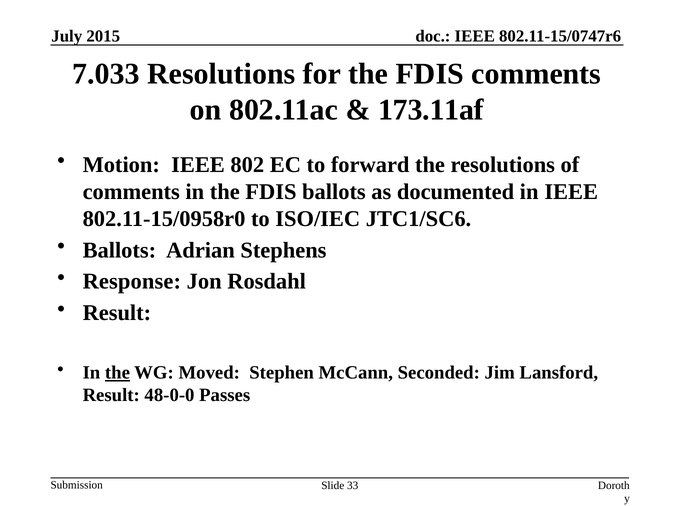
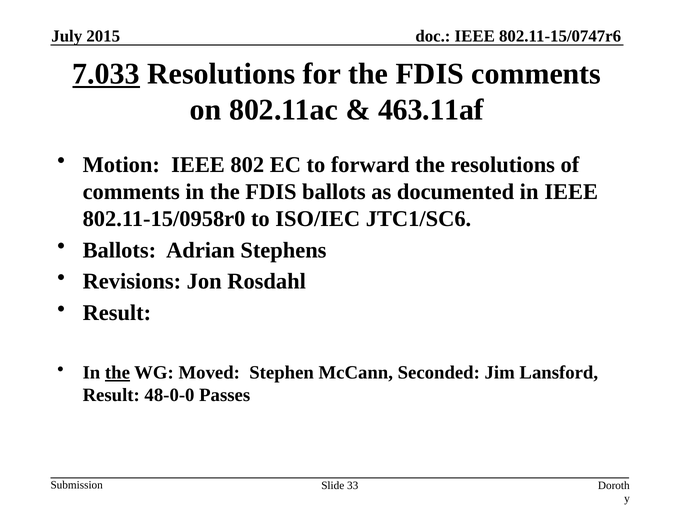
7.033 underline: none -> present (106, 74)
173.11af: 173.11af -> 463.11af (431, 110)
Response: Response -> Revisions (132, 281)
